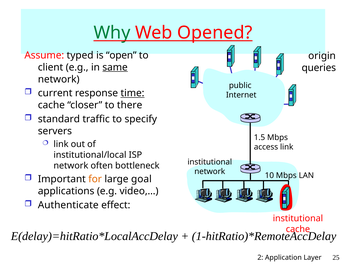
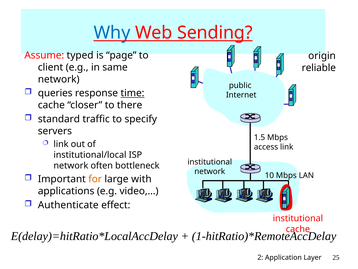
Why colour: green -> blue (112, 33)
Opened: Opened -> Sending (215, 33)
open: open -> page (121, 55)
same underline: present -> none (115, 67)
queries: queries -> reliable (319, 68)
current: current -> queries (55, 93)
goal: goal -> with (141, 179)
